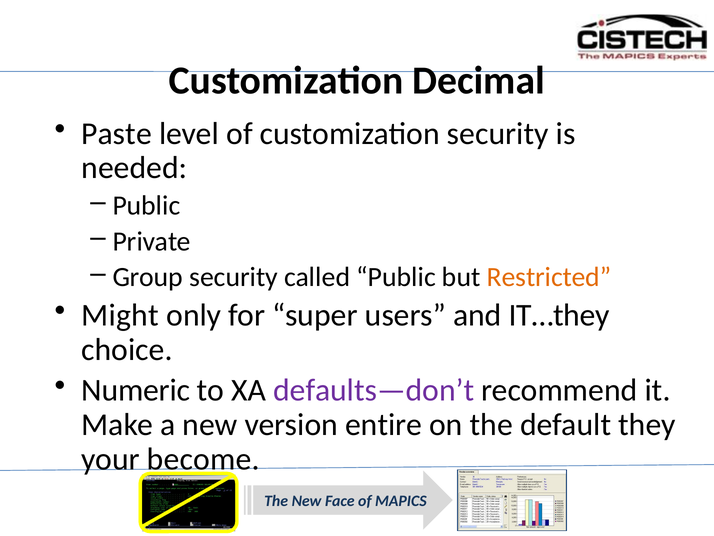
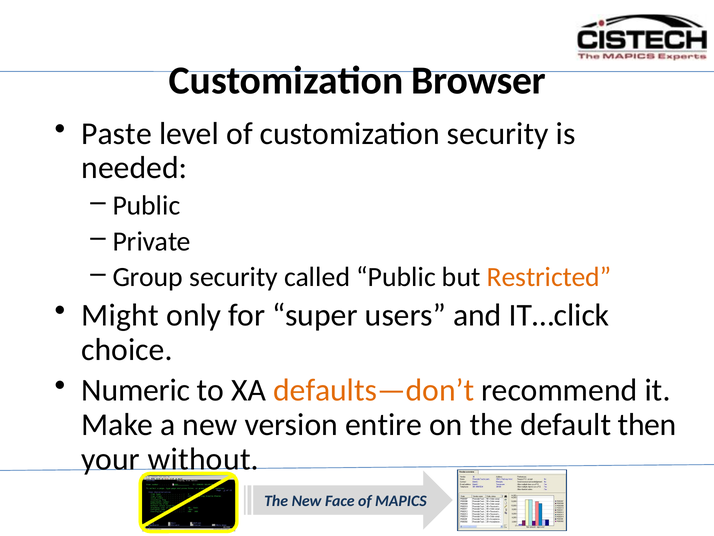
Decimal: Decimal -> Browser (479, 81)
IT…they: IT…they -> IT…click (559, 315)
defaults—don’t colour: purple -> orange (374, 390)
they: they -> then (647, 424)
become: become -> without (203, 459)
